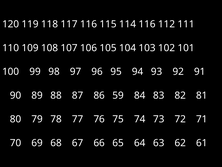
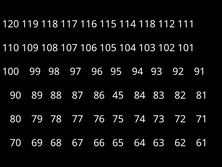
114 116: 116 -> 118 (147, 24)
59: 59 -> 45 (118, 95)
